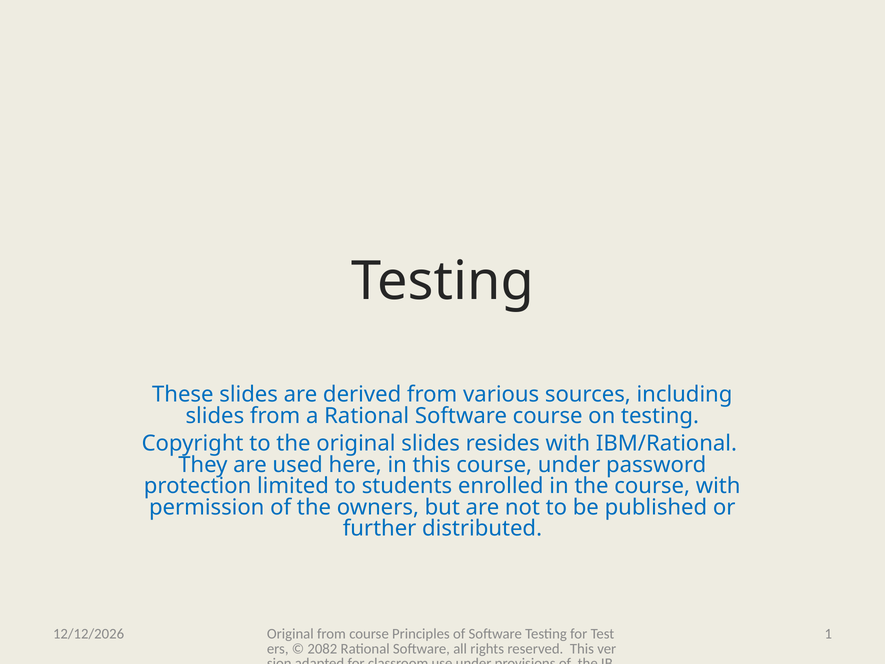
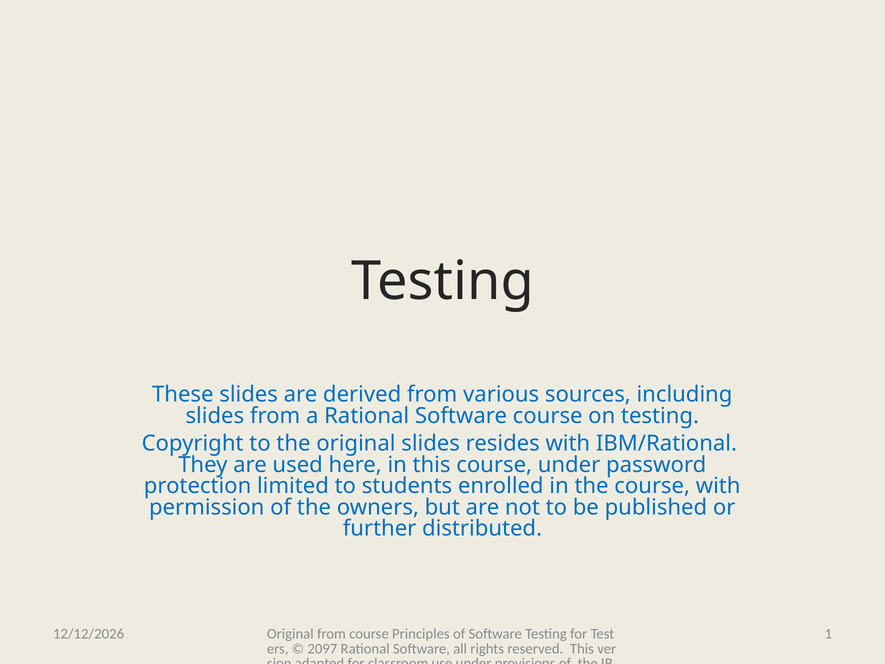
2082: 2082 -> 2097 (322, 648)
